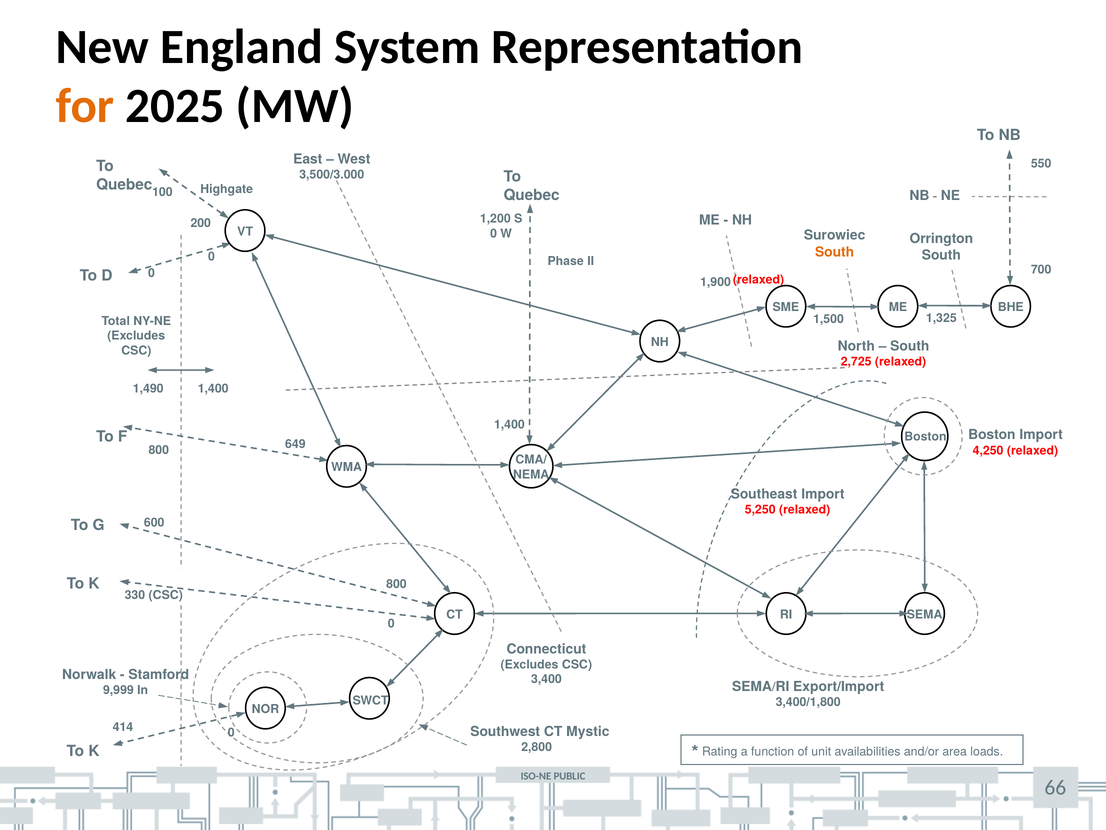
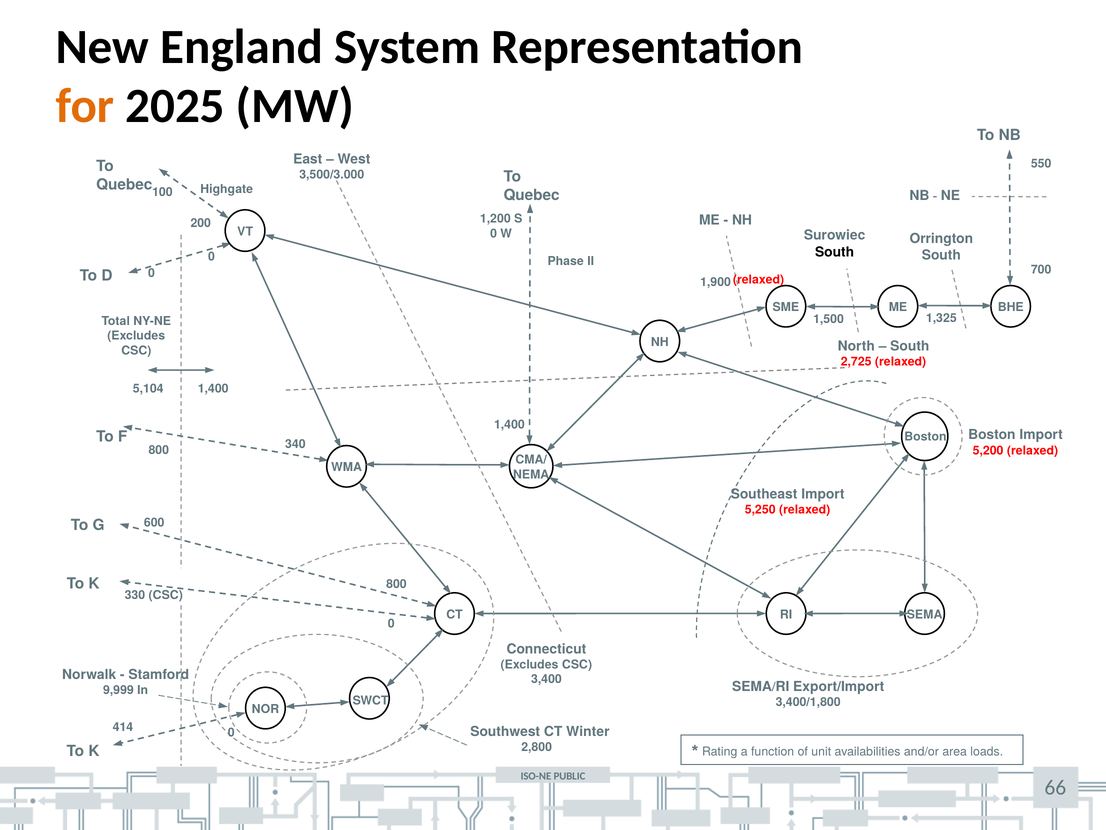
South colour: orange -> black (835, 252)
1,490: 1,490 -> 5,104 (148, 389)
649: 649 -> 340 (295, 444)
4,250: 4,250 -> 5,200 (988, 450)
Mystic: Mystic -> Winter (588, 731)
